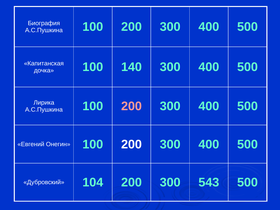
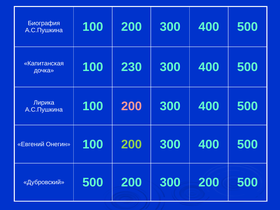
140: 140 -> 230 (131, 67)
200 colour: white -> light green (131, 144)
Дубровский 104: 104 -> 500 (93, 182)
300 543: 543 -> 200 (209, 182)
